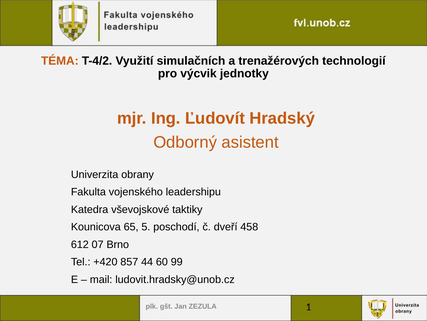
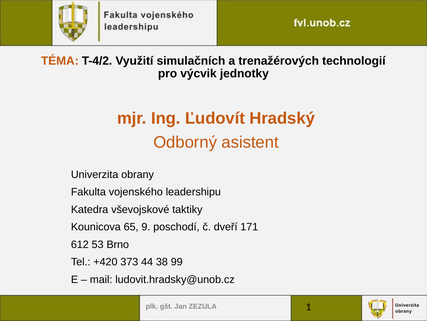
5: 5 -> 9 (146, 227)
458: 458 -> 171 (249, 227)
07: 07 -> 53 (98, 244)
857: 857 -> 373 (129, 261)
60: 60 -> 38 (162, 261)
